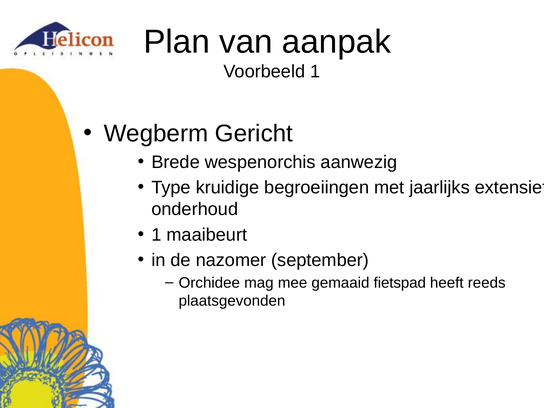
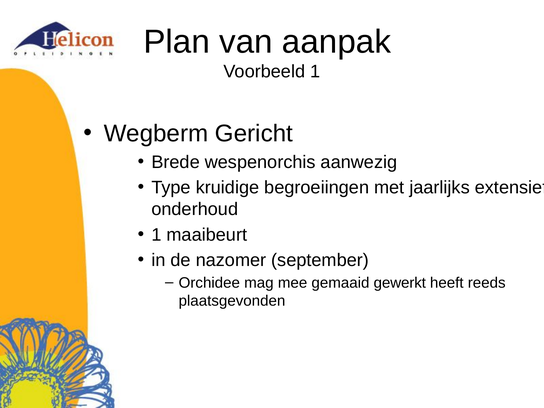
fietspad: fietspad -> gewerkt (400, 283)
